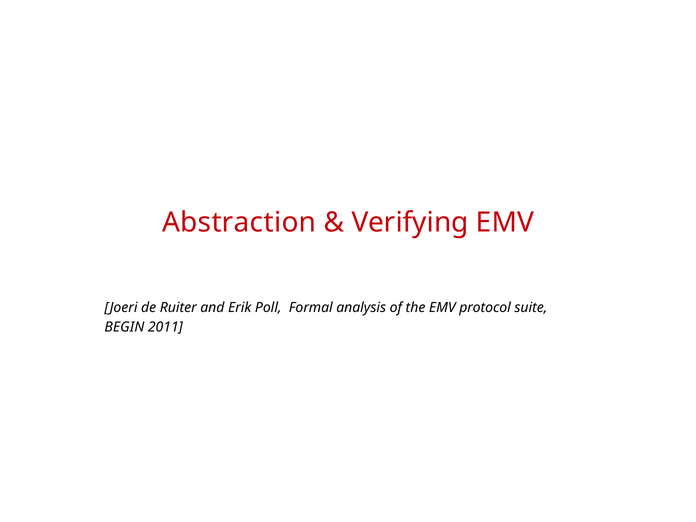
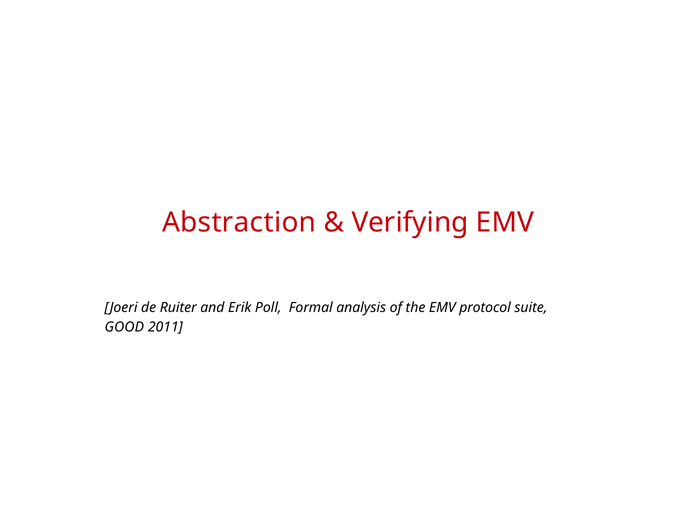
BEGIN: BEGIN -> GOOD (124, 327)
